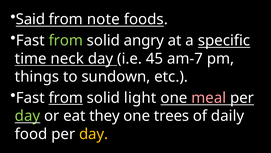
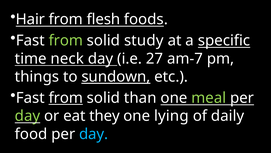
Said: Said -> Hair (30, 19)
note: note -> flesh (103, 19)
angry: angry -> study (144, 40)
45: 45 -> 27 (155, 58)
sundown underline: none -> present (116, 76)
light: light -> than (140, 98)
meal colour: pink -> light green (209, 98)
trees: trees -> lying (171, 116)
day colour: yellow -> light blue (94, 134)
